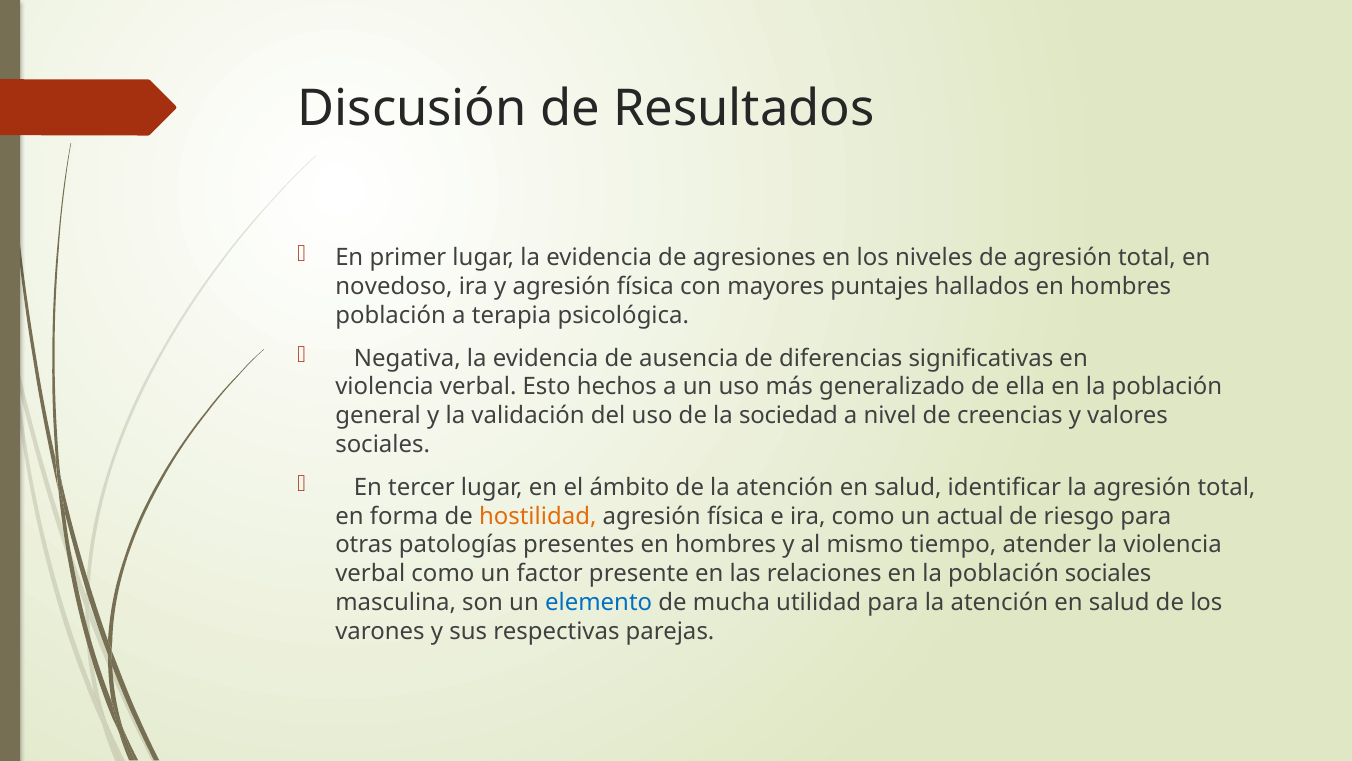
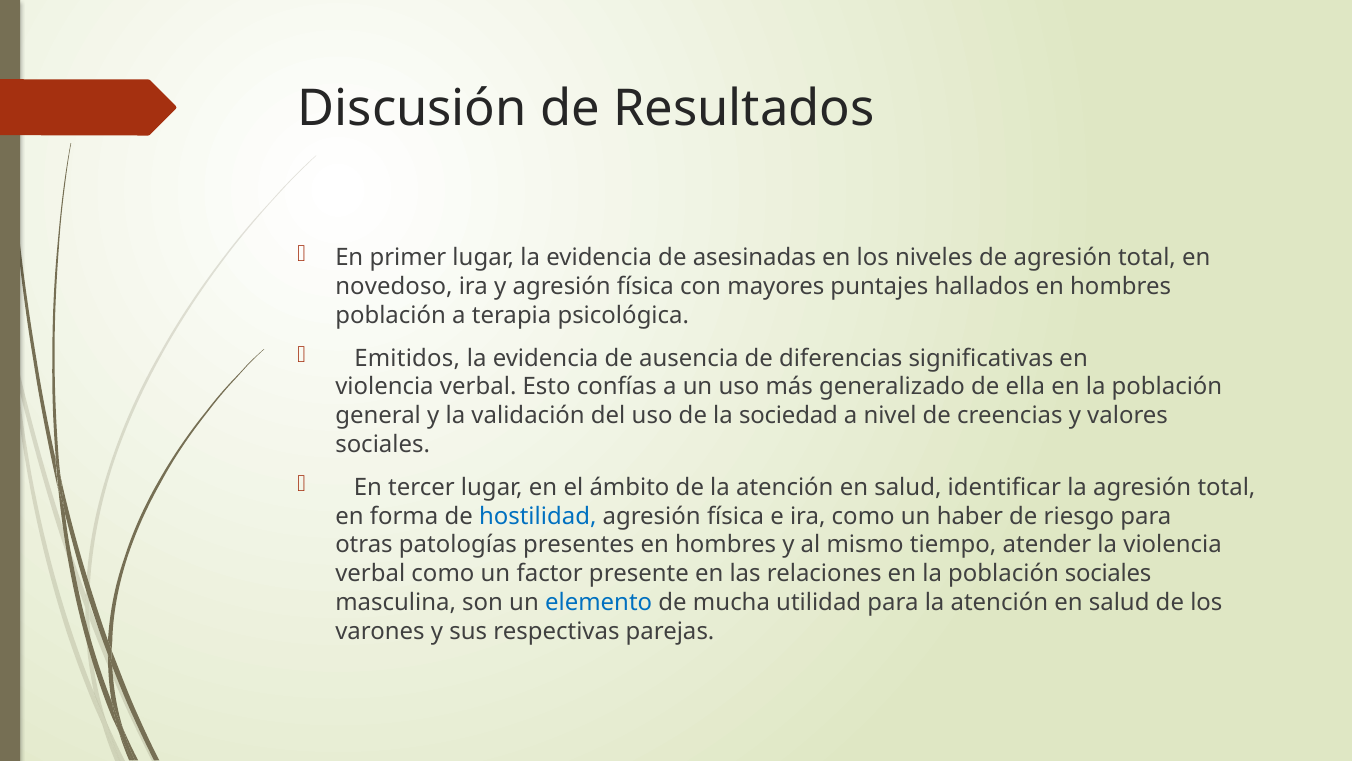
agresiones: agresiones -> asesinadas (754, 258)
Negativa: Negativa -> Emitidos (407, 358)
hechos: hechos -> confías (617, 387)
hostilidad colour: orange -> blue (538, 516)
actual: actual -> haber (970, 516)
